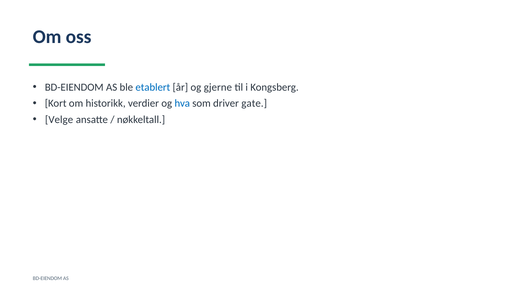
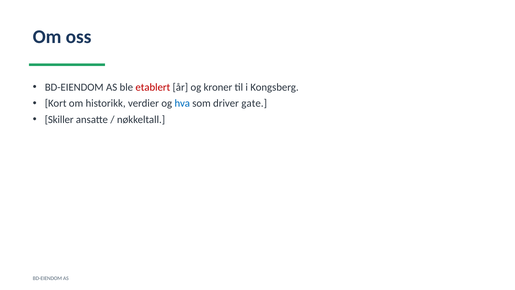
etablert colour: blue -> red (153, 87)
gjerne: gjerne -> kroner (218, 87)
Velge: Velge -> Skiller (59, 119)
